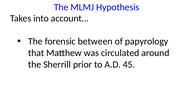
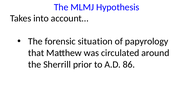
between: between -> situation (95, 41)
45: 45 -> 86 (129, 64)
